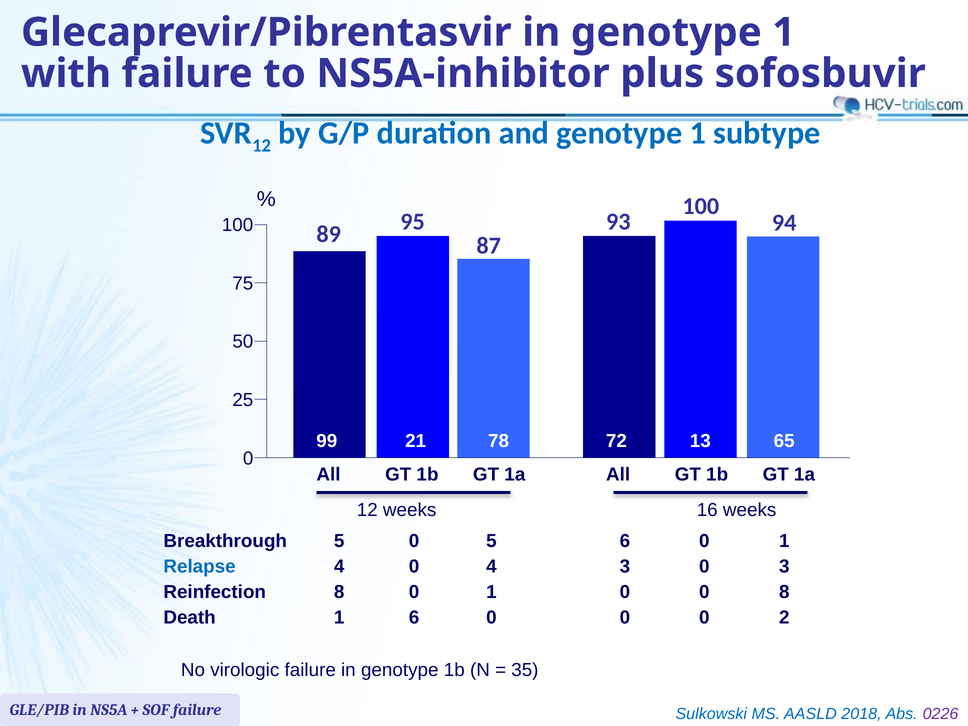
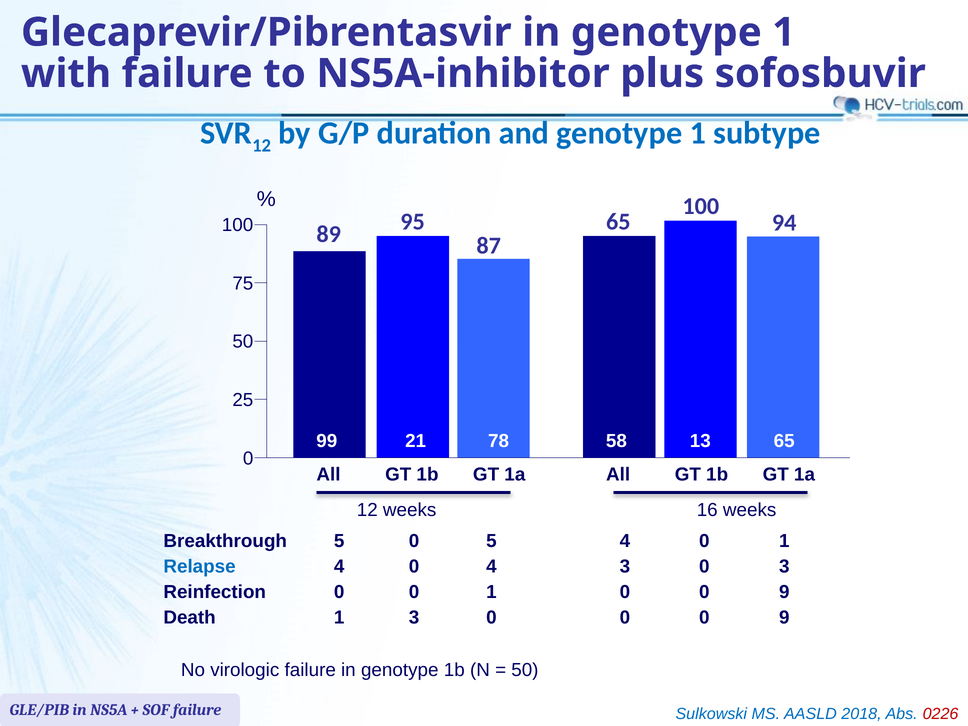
95 93: 93 -> 65 (618, 222)
72: 72 -> 58 (616, 441)
5 6: 6 -> 4 (625, 541)
Reinfection 8: 8 -> 0 (339, 592)
1 0 0 8: 8 -> 9 (784, 592)
1 6: 6 -> 3 (414, 617)
0 0 0 2: 2 -> 9 (784, 617)
35: 35 -> 50 (525, 670)
0226 colour: purple -> red (941, 714)
